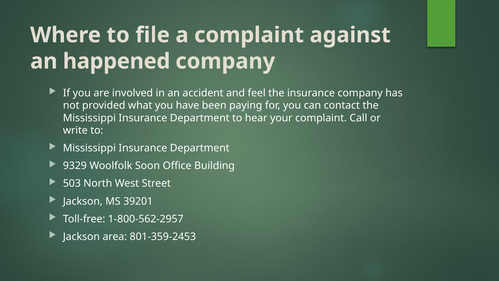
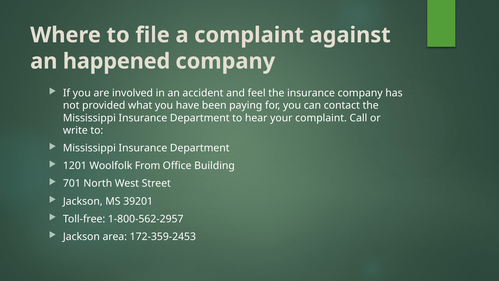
9329: 9329 -> 1201 (75, 166)
Soon: Soon -> From (148, 166)
503: 503 -> 701 (72, 183)
801-359-2453: 801-359-2453 -> 172-359-2453 (163, 236)
